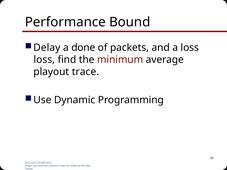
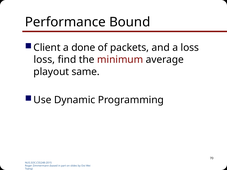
Delay: Delay -> Client (47, 48)
trace: trace -> same (86, 72)
